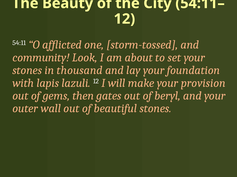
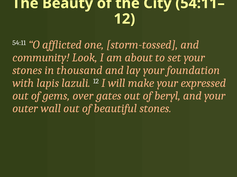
provision: provision -> expressed (203, 83)
then: then -> over (83, 96)
